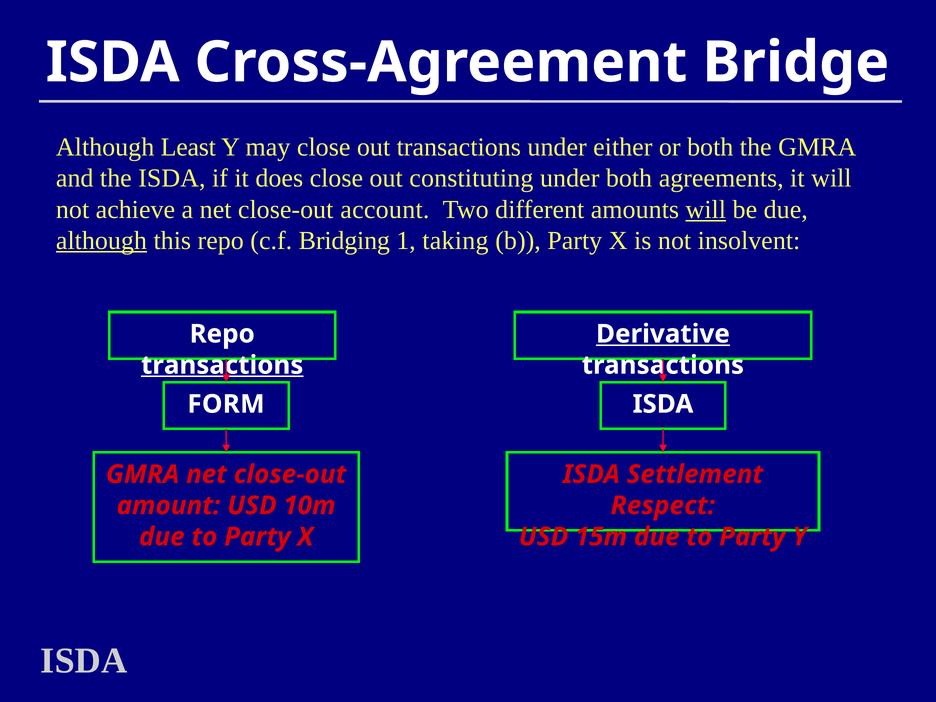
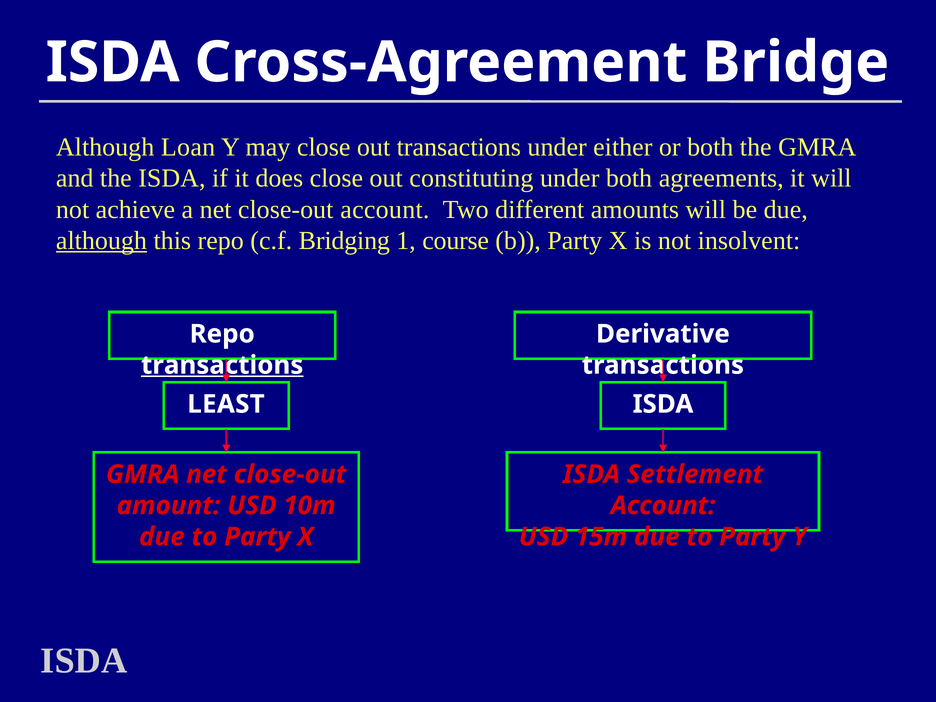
Least: Least -> Loan (188, 147)
will underline: present -> none (706, 209)
taking: taking -> course (456, 241)
Derivative underline: present -> none (663, 334)
FORM: FORM -> LEAST (226, 404)
Respect: Respect -> Account (663, 506)
